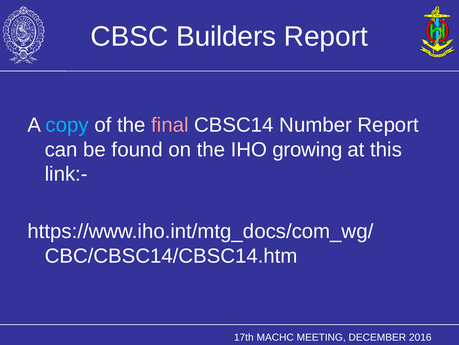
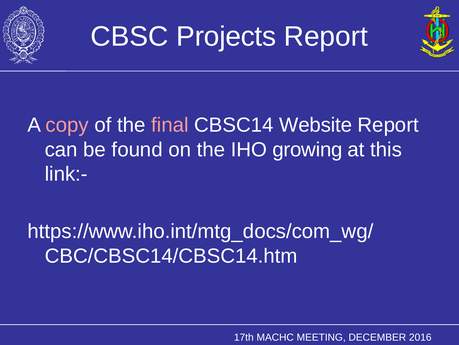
Builders: Builders -> Projects (226, 36)
copy colour: light blue -> pink (67, 125)
Number: Number -> Website (316, 125)
